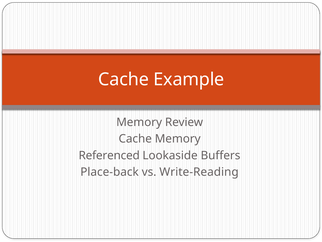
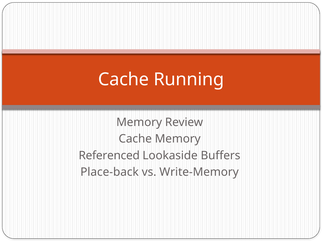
Example: Example -> Running (189, 79)
Write-Reading: Write-Reading -> Write-Memory (199, 172)
